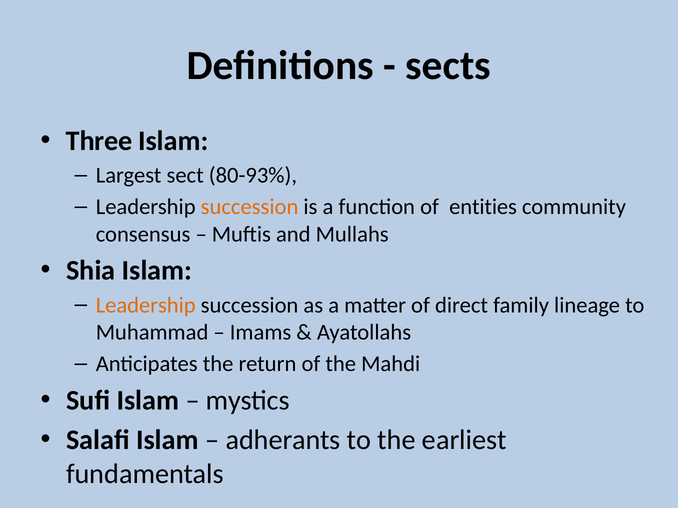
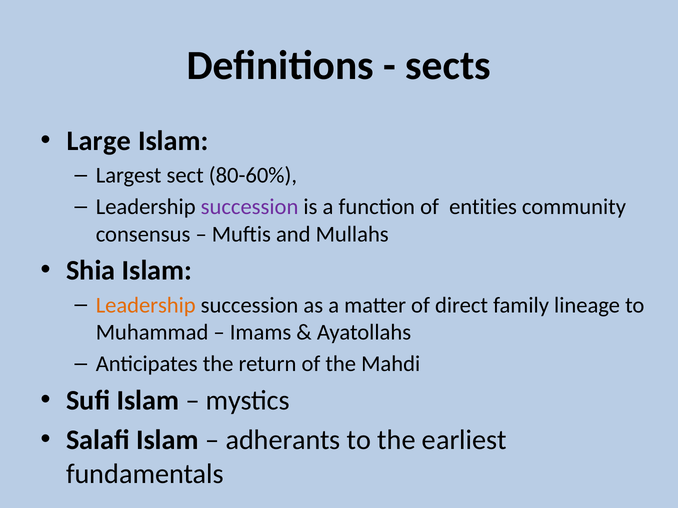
Three: Three -> Large (99, 141)
80-93%: 80-93% -> 80-60% (253, 176)
succession colour: orange -> purple (250, 207)
